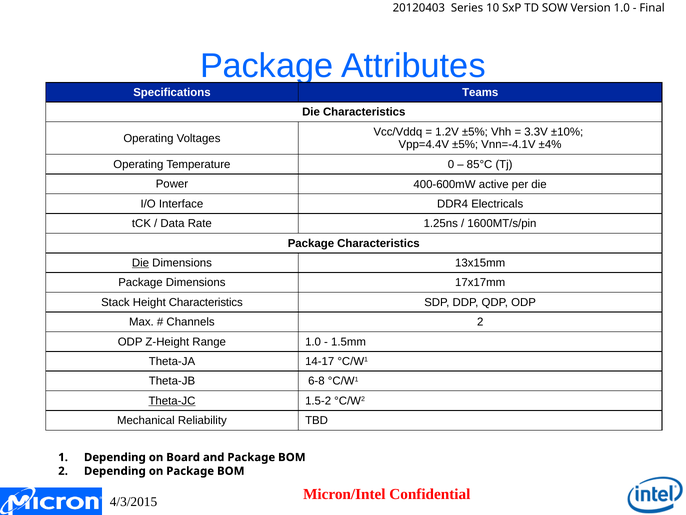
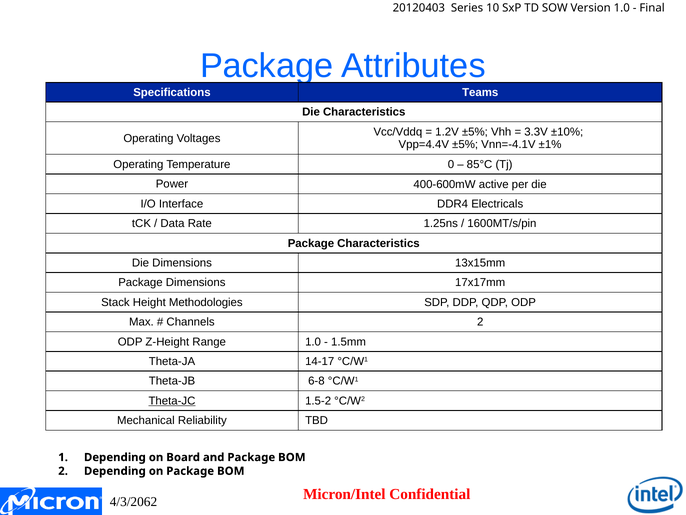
±4%: ±4% -> ±1% (550, 145)
Die underline: present -> none (141, 263)
Height Characteristics: Characteristics -> Methodologies (206, 302)
4/3/2015: 4/3/2015 -> 4/3/2062 (133, 501)
